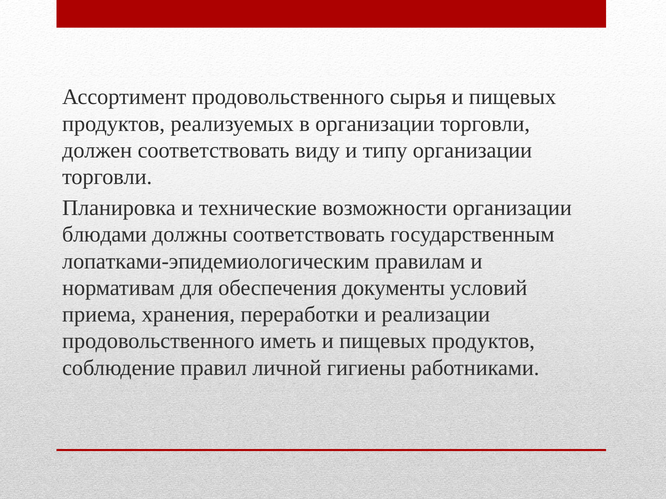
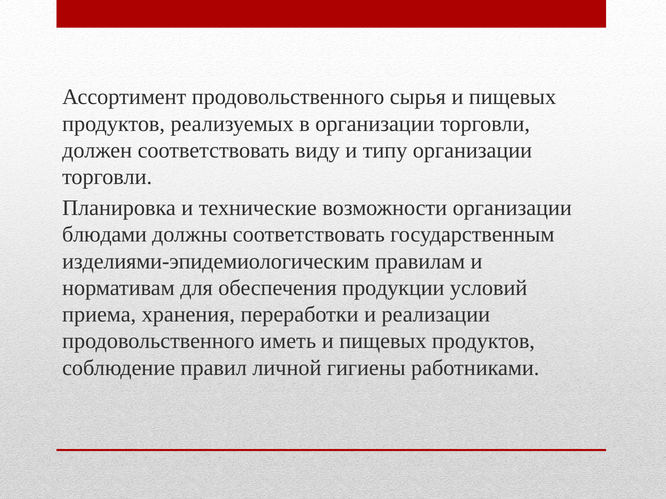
лопатками-эпидемиологическим: лопатками-эпидемиологическим -> изделиями-эпидемиологическим (216, 262)
документы: документы -> продукции (393, 288)
